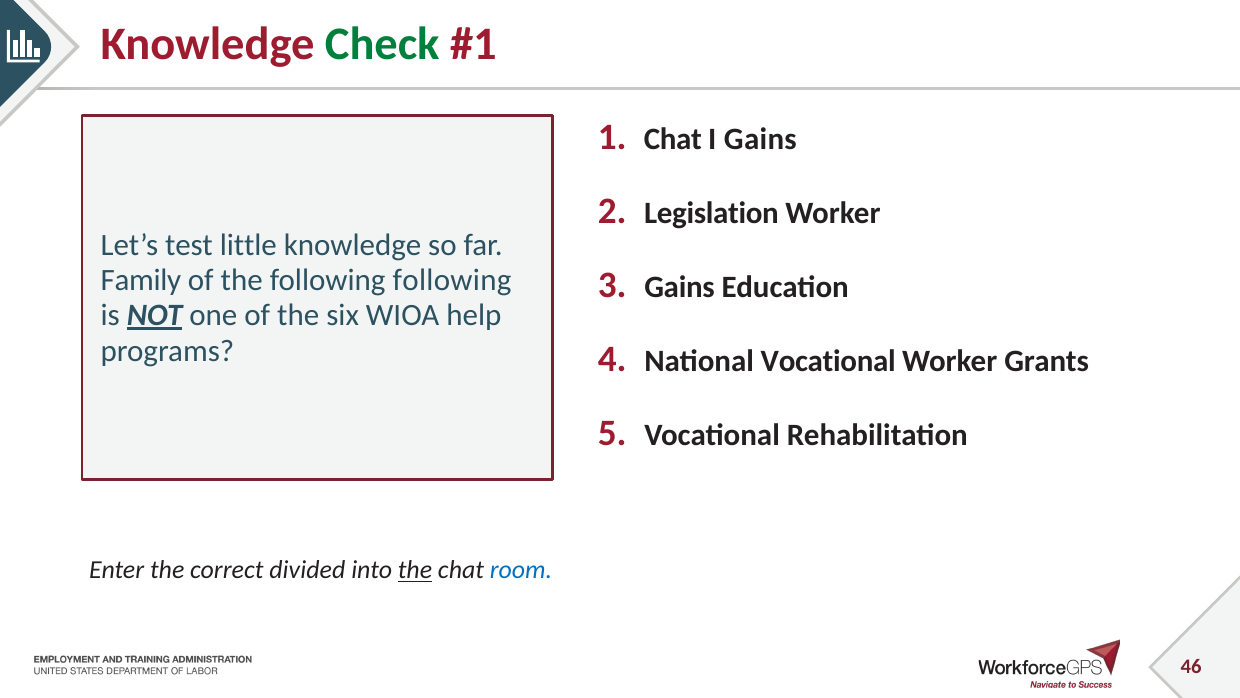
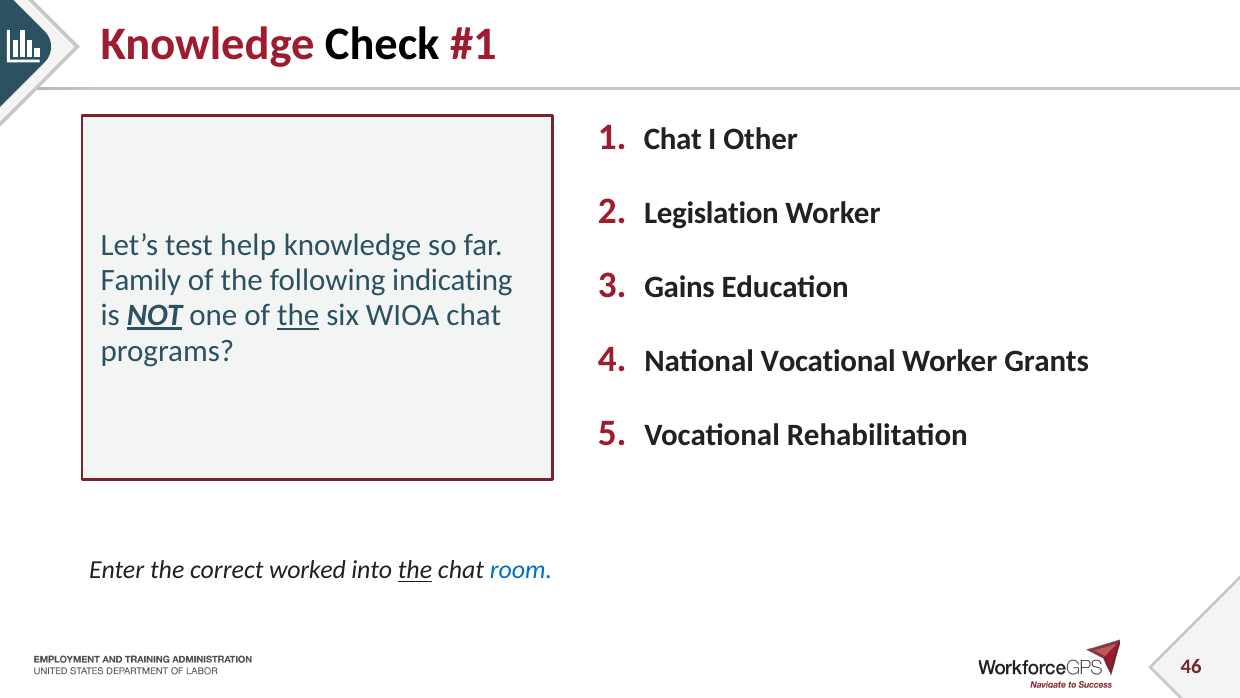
Check colour: green -> black (382, 44)
I Gains: Gains -> Other (761, 139)
little: little -> help (248, 245)
following following: following -> indicating (452, 280)
the underline: none -> present (298, 315)
WIOA help: help -> chat (474, 315)
divided: divided -> worked (307, 570)
